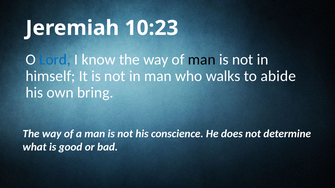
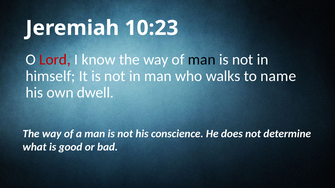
Lord colour: blue -> red (55, 60)
abide: abide -> name (278, 76)
bring: bring -> dwell (95, 93)
